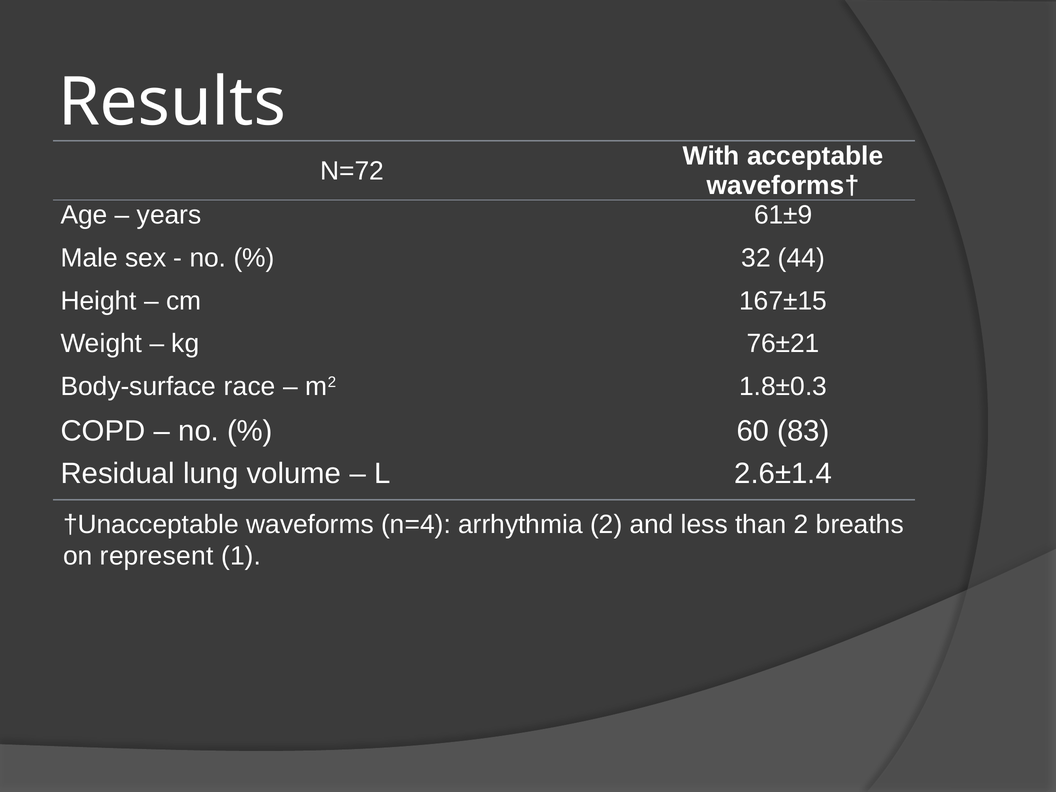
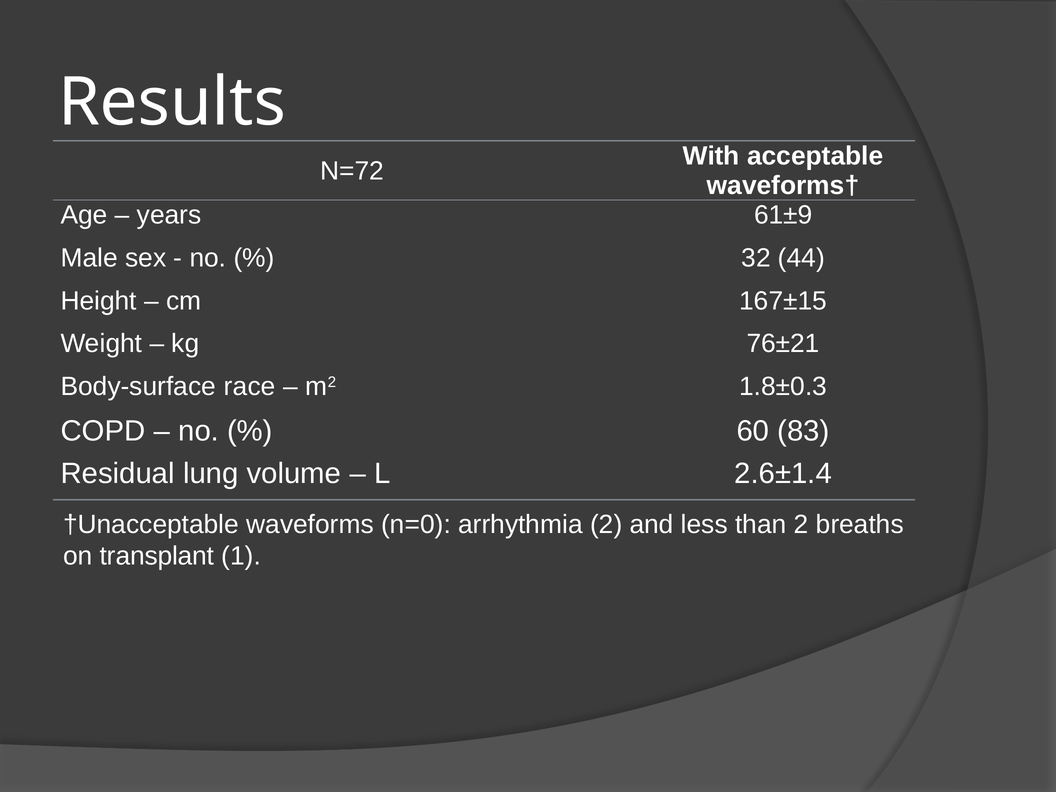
n=4: n=4 -> n=0 (416, 524)
represent: represent -> transplant (157, 556)
